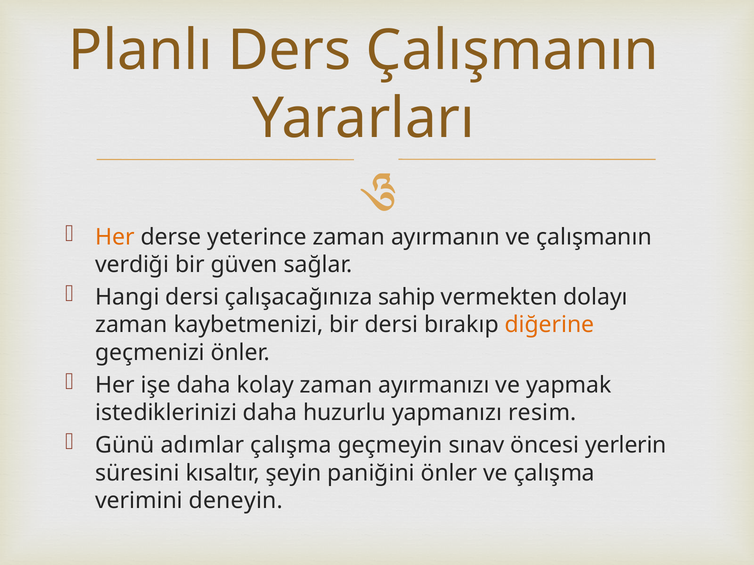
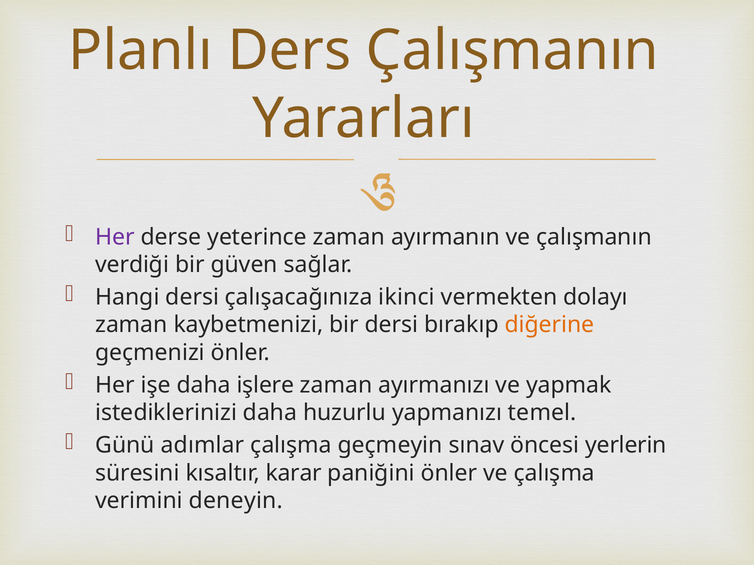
Her colour: orange -> purple (115, 237)
sahip: sahip -> ikinci (407, 298)
kolay: kolay -> işlere (265, 385)
resim: resim -> temel (542, 413)
şeyin: şeyin -> karar (294, 473)
